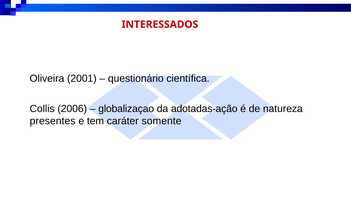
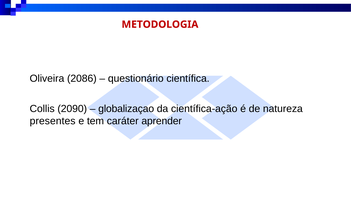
INTERESSADOS: INTERESSADOS -> METODOLOGIA (160, 24)
2001: 2001 -> 2086 (82, 79)
2006: 2006 -> 2090 (72, 109)
adotadas-ação: adotadas-ação -> científica-ação (204, 109)
somente: somente -> aprender (162, 121)
